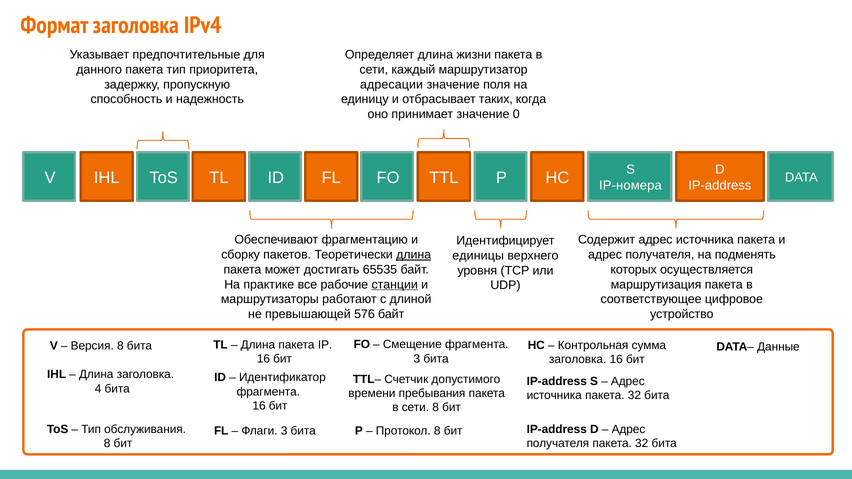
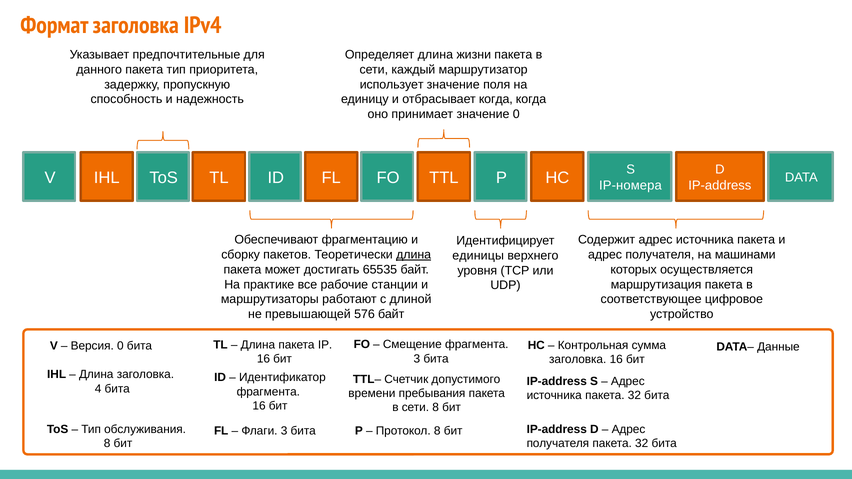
адресации: адресации -> использует (392, 85)
отбрасывает таких: таких -> когда (496, 99)
подменять: подменять -> машинами (745, 255)
станции underline: present -> none (395, 285)
Версия 8: 8 -> 0 (120, 346)
